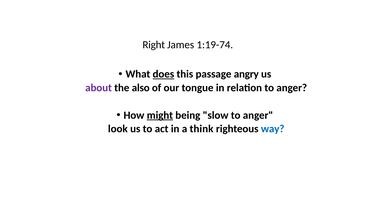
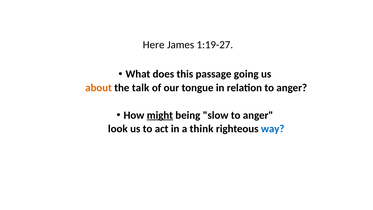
Right: Right -> Here (154, 45)
1:19-74: 1:19-74 -> 1:19-27 (215, 45)
does underline: present -> none (163, 74)
angry: angry -> going (246, 74)
about colour: purple -> orange (99, 88)
also: also -> talk (141, 88)
